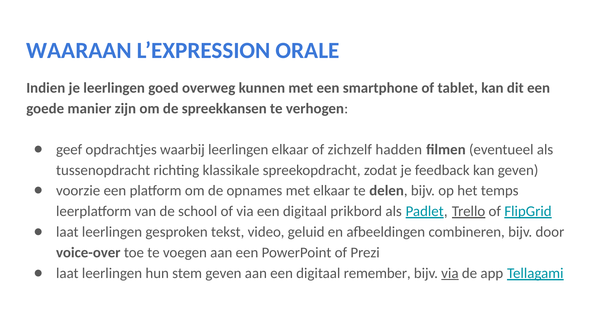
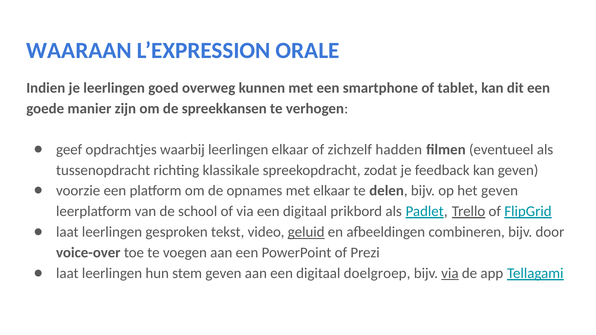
het temps: temps -> geven (500, 191)
geluid underline: none -> present (306, 232)
remember: remember -> doelgroep (377, 273)
